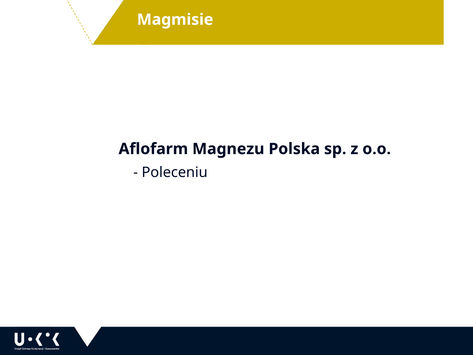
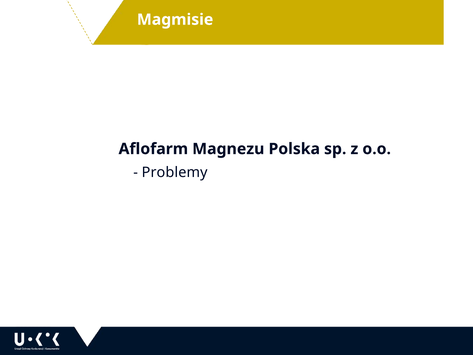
Poleceniu: Poleceniu -> Problemy (175, 172)
